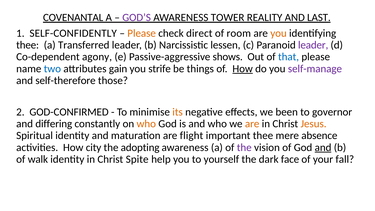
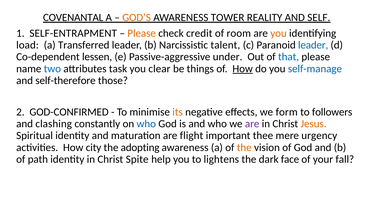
GOD’S colour: purple -> orange (137, 18)
LAST: LAST -> SELF (319, 18)
SELF-CONFIDENTLY: SELF-CONFIDENTLY -> SELF-ENTRAPMENT (73, 33)
direct: direct -> credit (199, 33)
thee: thee -> load (27, 45)
lessen: lessen -> talent (225, 45)
leader colour: purple -> blue (313, 45)
agony: agony -> lessen (97, 57)
shows: shows -> under (228, 57)
gain: gain -> task (118, 69)
strife: strife -> clear (159, 69)
self-manage colour: purple -> blue (315, 69)
been: been -> form (287, 112)
governor: governor -> followers (332, 112)
differing: differing -> clashing (54, 124)
who colour: orange -> blue (146, 124)
are colour: orange -> purple (252, 124)
absence: absence -> urgency (319, 136)
the colour: purple -> orange (244, 147)
and underline: present -> none (323, 147)
walk: walk -> path (38, 159)
yourself: yourself -> lightens (221, 159)
